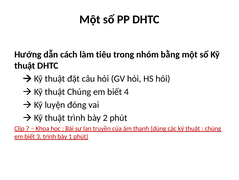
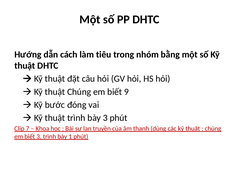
4: 4 -> 9 (126, 91)
luyện: luyện -> bước (55, 104)
bày 2: 2 -> 3 (105, 117)
